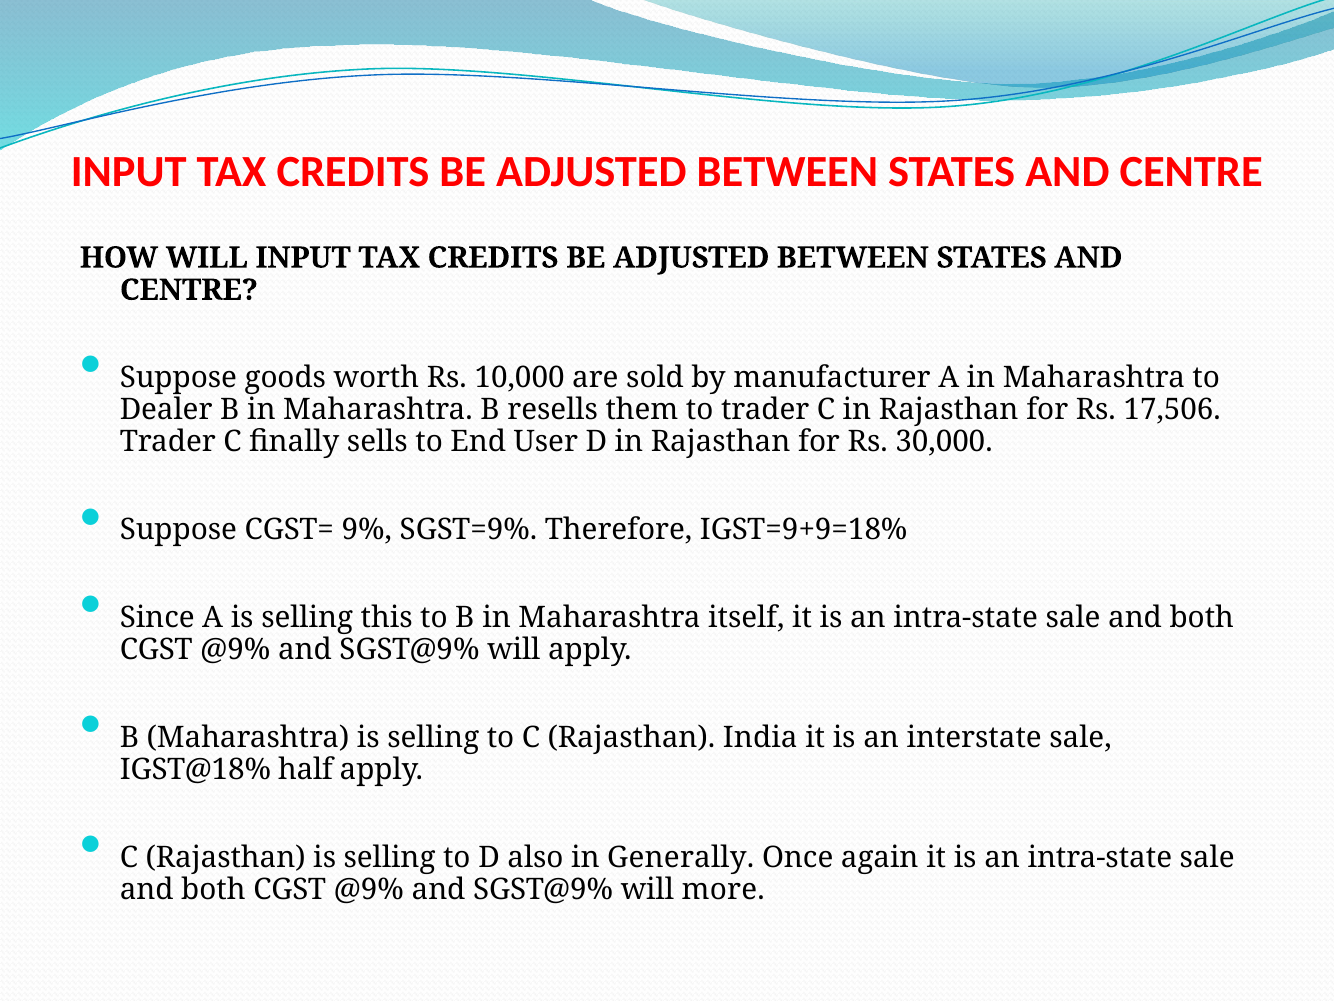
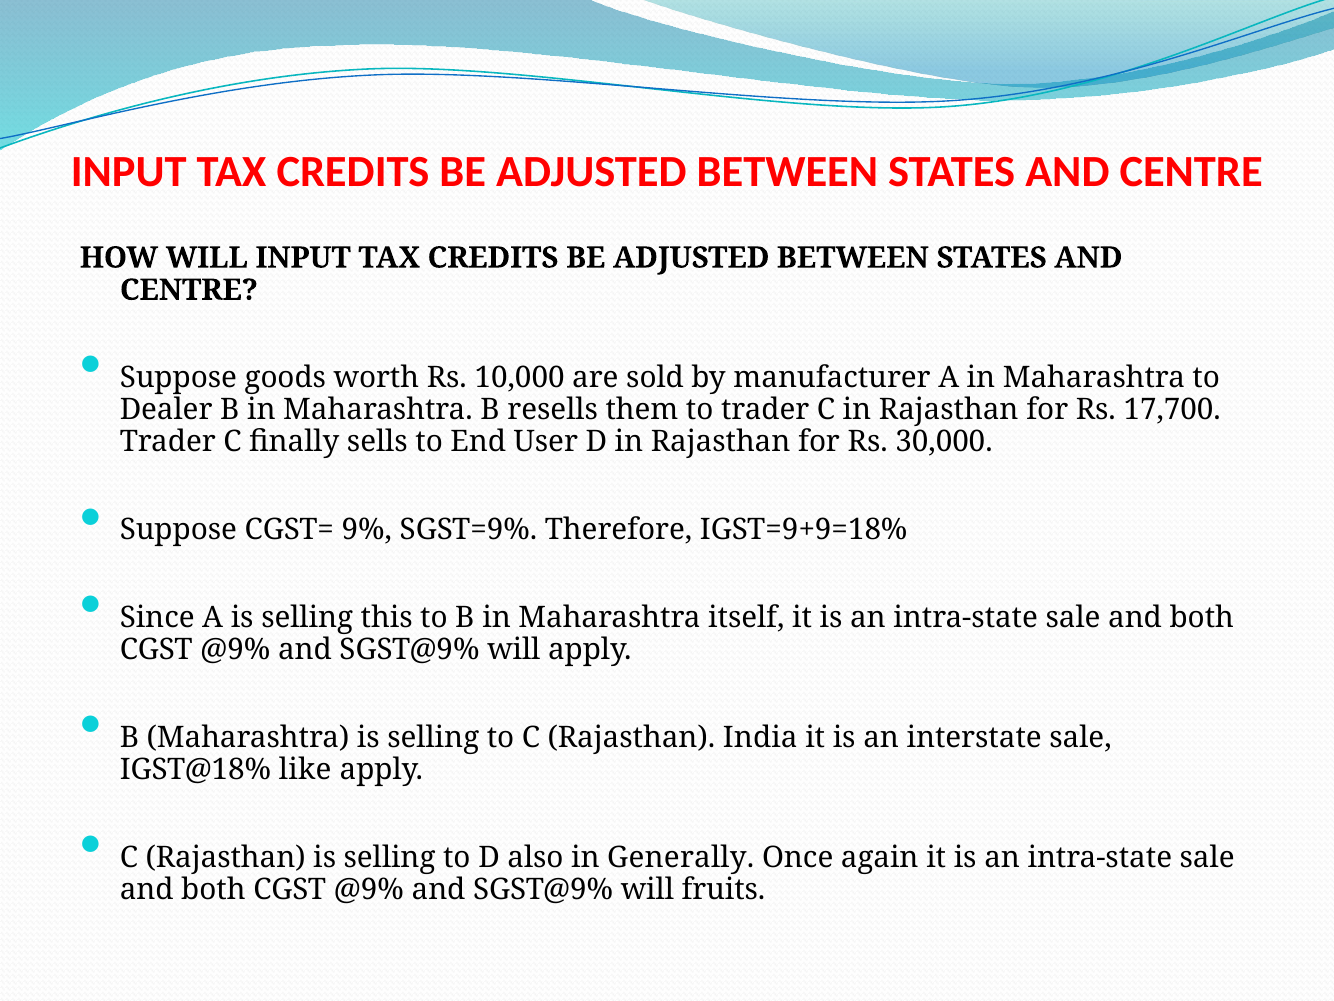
17,506: 17,506 -> 17,700 (1172, 410)
half: half -> like (305, 770)
more: more -> fruits (723, 890)
